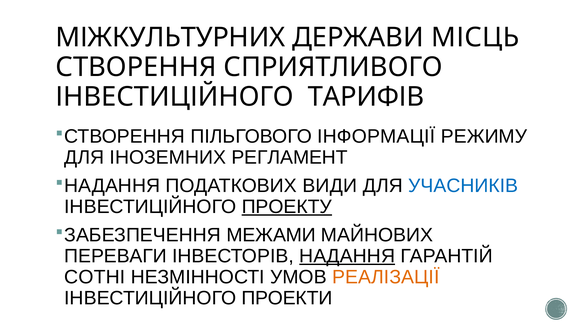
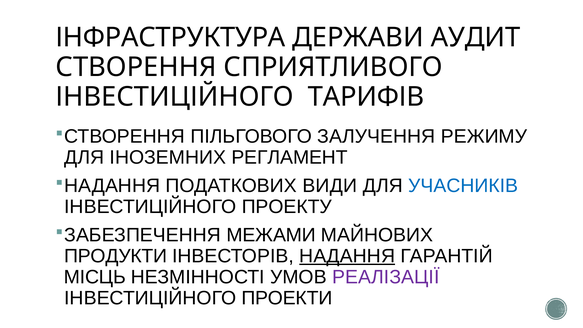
МІЖКУЛЬТУРНИХ: МІЖКУЛЬТУРНИХ -> ІНФРАСТРУКТУРА (170, 38)
МІСЦЬ: МІСЦЬ -> АУДИТ (476, 38)
ІНФОРМАЦІЇ: ІНФОРМАЦІЇ -> ЗАЛУЧЕННЯ (376, 136)
ПРОЕКТУ underline: present -> none (287, 207)
ПЕРЕВАГИ: ПЕРЕВАГИ -> ПРОДУКТИ (116, 256)
СОТНІ: СОТНІ -> МІСЦЬ (95, 277)
РЕАЛІЗАЦІЇ colour: orange -> purple (386, 277)
